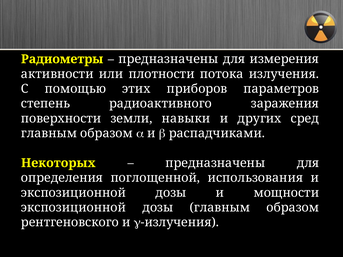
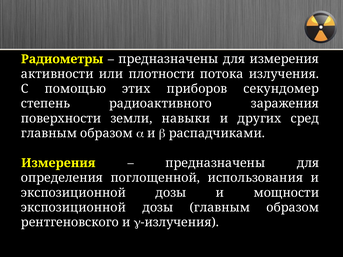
параметров: параметров -> секундомер (281, 89)
Некоторых: Некоторых -> Измерения (58, 163)
